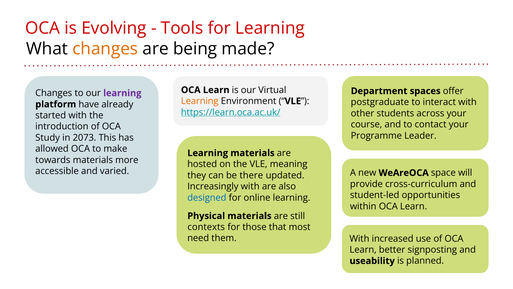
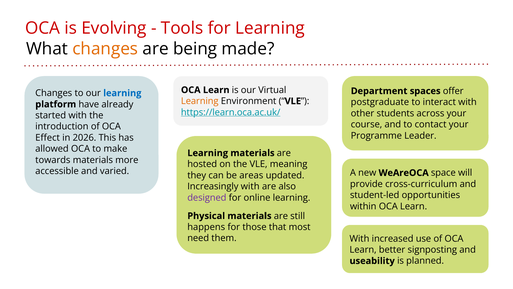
learning colour: purple -> blue (122, 93)
Study: Study -> Effect (48, 138)
2073: 2073 -> 2026 (84, 138)
there: there -> areas (251, 175)
designed colour: blue -> purple (207, 197)
contexts: contexts -> happens (206, 227)
